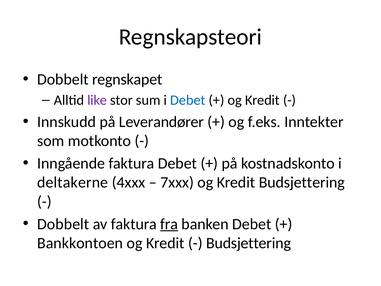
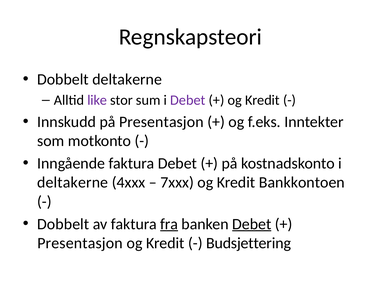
Dobbelt regnskapet: regnskapet -> deltakerne (127, 79)
Debet colour: blue -> purple (188, 100)
på Leverandører: Leverandører -> Presentasjon (161, 122)
Kredit Budsjettering: Budsjettering -> Bankkontoen (302, 182)
Debet underline: none -> present (252, 224)
Bankkontoen: Bankkontoen -> Presentasjon (80, 243)
